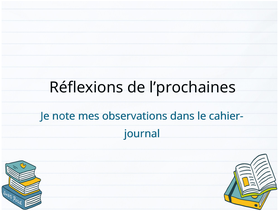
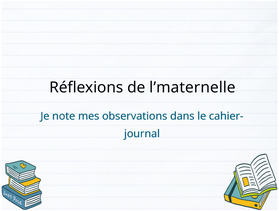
l’prochaines: l’prochaines -> l’maternelle (193, 88)
